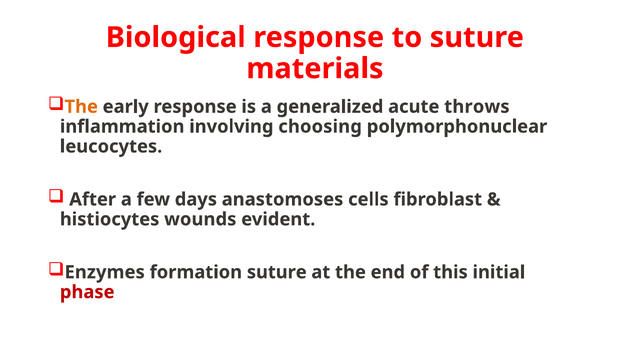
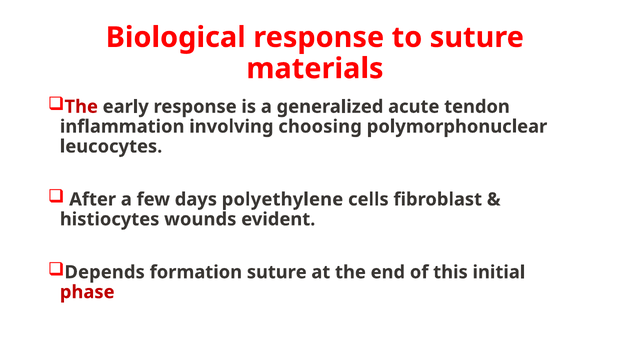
The colour: orange -> red (81, 107)
throws: throws -> tendon (477, 107)
anastomoses: anastomoses -> polyethylene (282, 199)
Enzymes: Enzymes -> Depends (105, 272)
